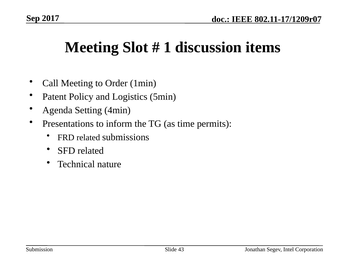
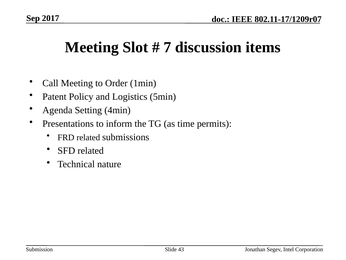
1: 1 -> 7 (167, 47)
